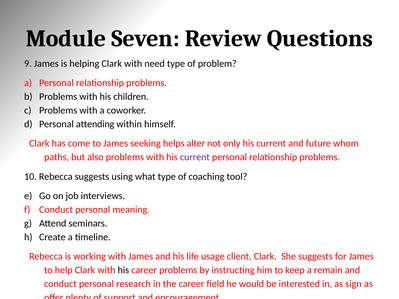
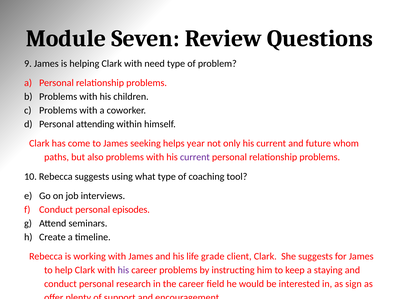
alter: alter -> year (196, 144)
meaning: meaning -> episodes (131, 210)
usage: usage -> grade (213, 257)
his colour: black -> purple (123, 270)
remain: remain -> staying (328, 270)
